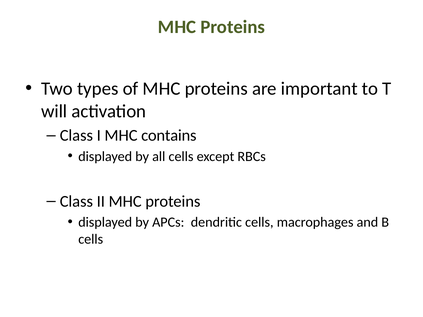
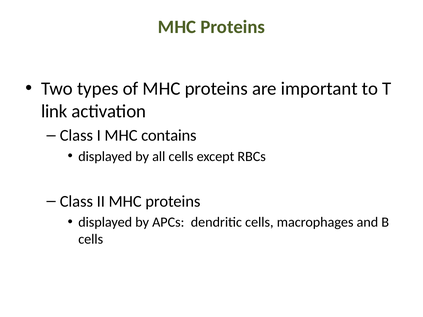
will: will -> link (54, 111)
